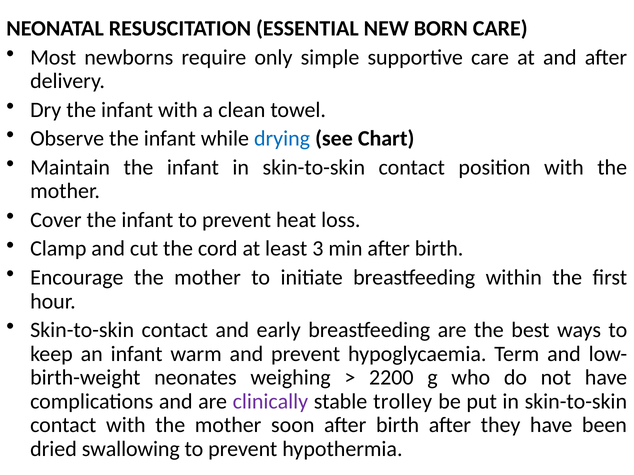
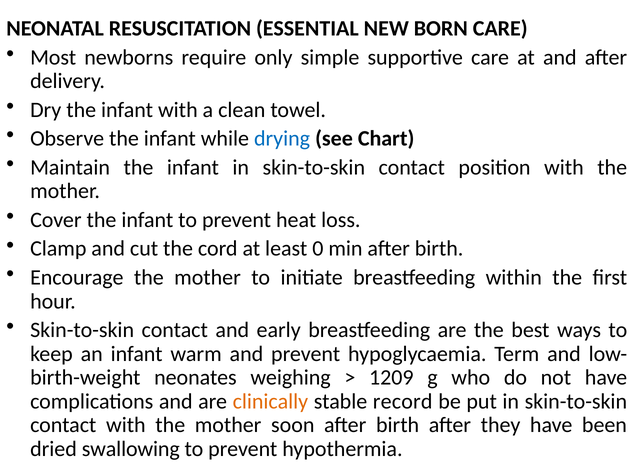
3: 3 -> 0 (318, 249)
2200: 2200 -> 1209 (391, 378)
clinically colour: purple -> orange (270, 402)
trolley: trolley -> record (403, 402)
